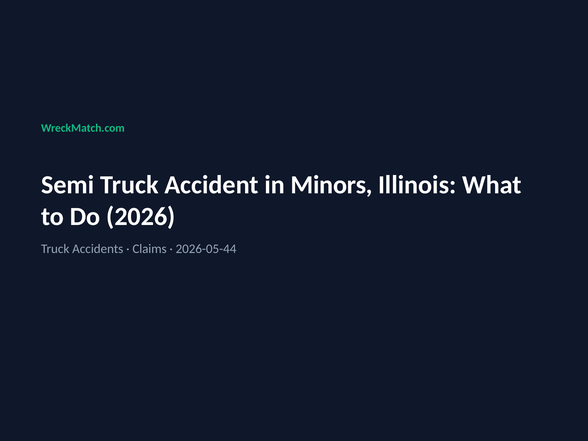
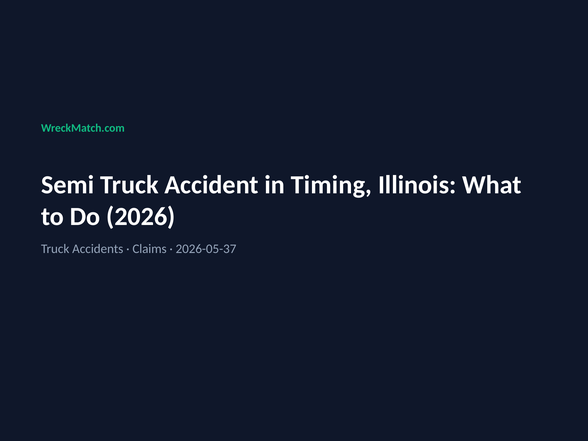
Minors: Minors -> Timing (331, 185)
2026-05-44: 2026-05-44 -> 2026-05-37 (206, 249)
